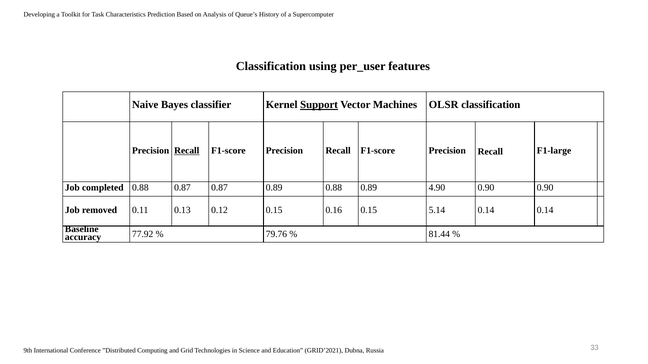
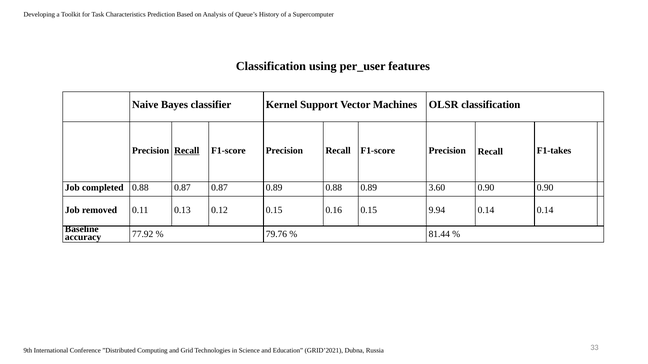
Support underline: present -> none (319, 105)
F1-large: F1-large -> F1-takes (554, 151)
4.90: 4.90 -> 3.60 (437, 188)
5.14: 5.14 -> 9.94 (437, 210)
